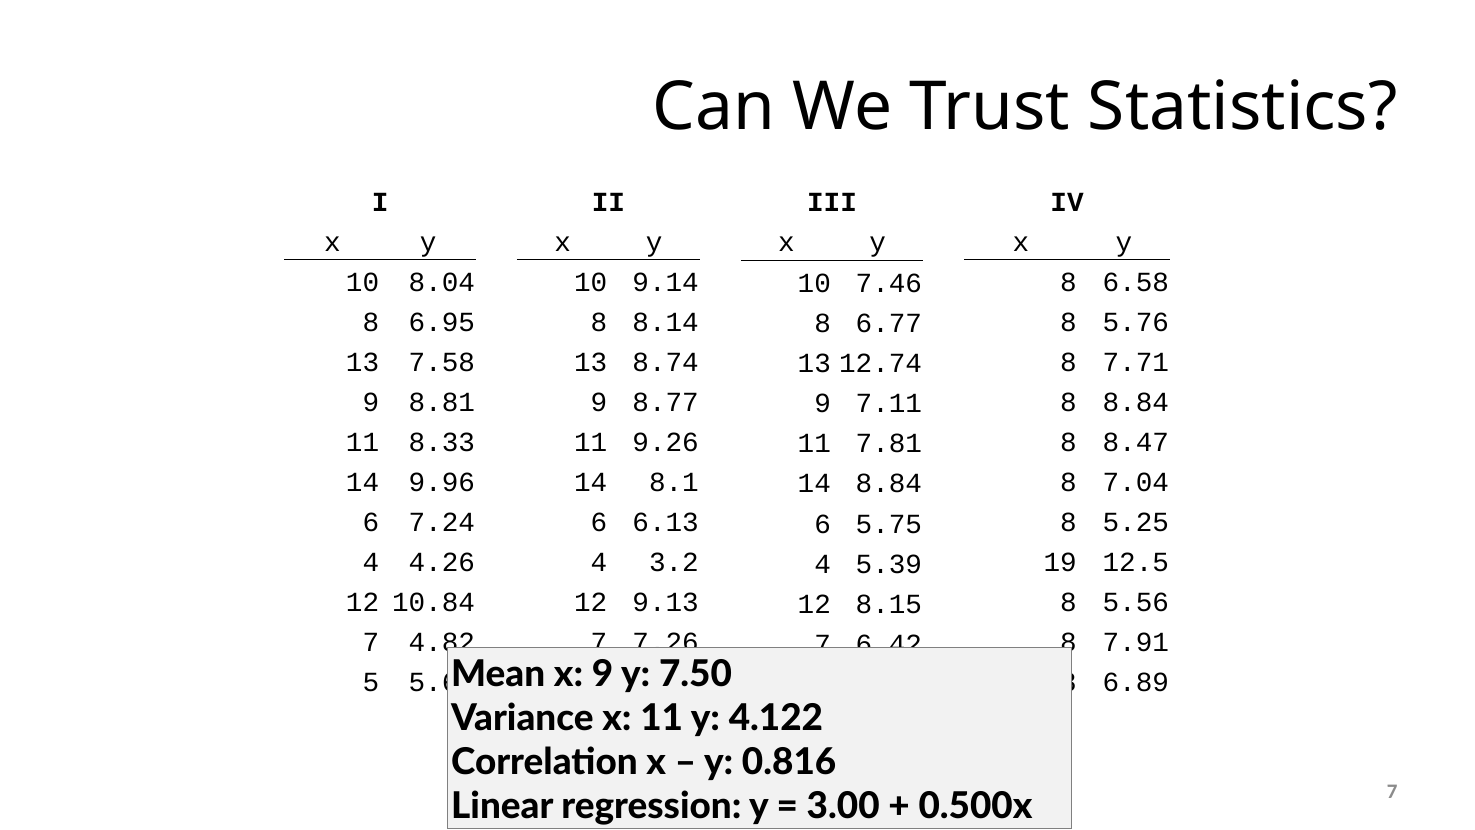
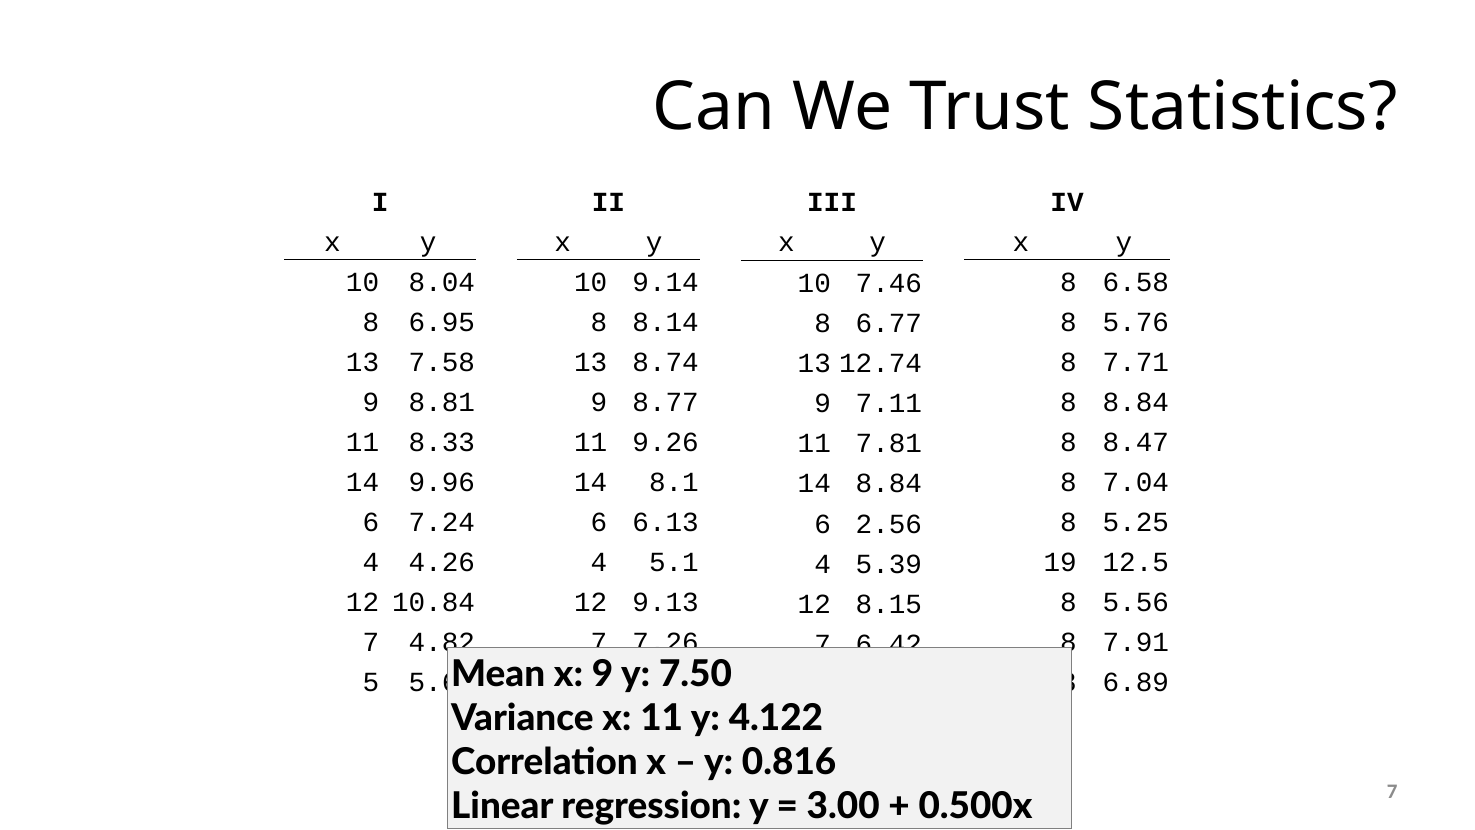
5.75: 5.75 -> 2.56 (889, 524)
3.2: 3.2 -> 5.1 (674, 562)
